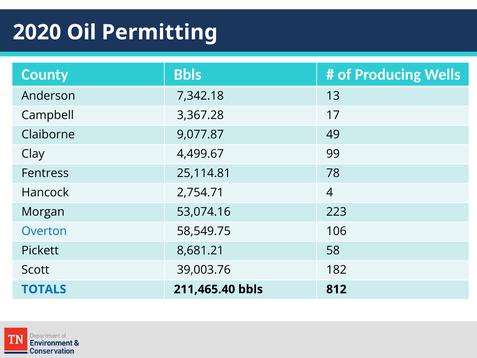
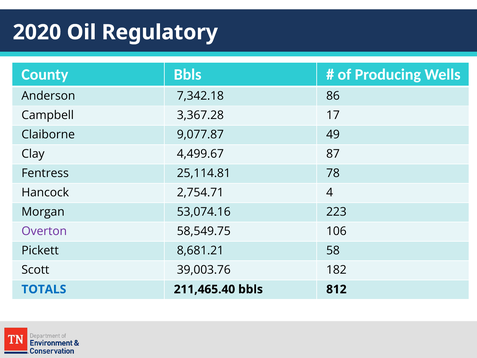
Permitting: Permitting -> Regulatory (160, 32)
13: 13 -> 86 (333, 96)
99: 99 -> 87 (333, 154)
Overton colour: blue -> purple (44, 231)
